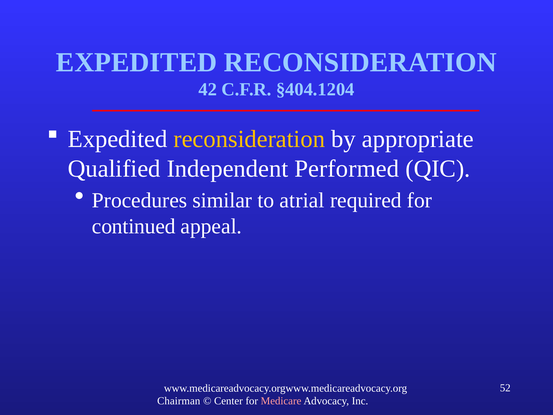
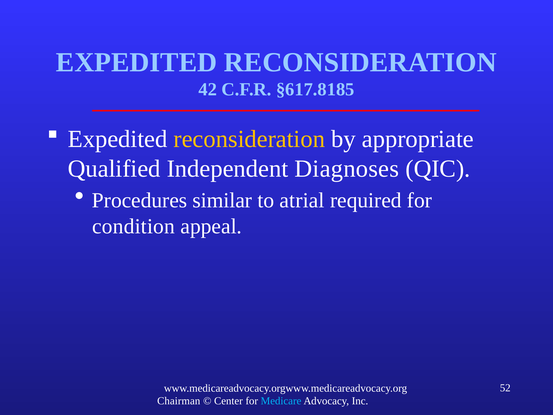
§404.1204: §404.1204 -> §617.8185 (315, 89)
Performed: Performed -> Diagnoses (347, 169)
continued: continued -> condition (134, 226)
Medicare colour: pink -> light blue (281, 401)
